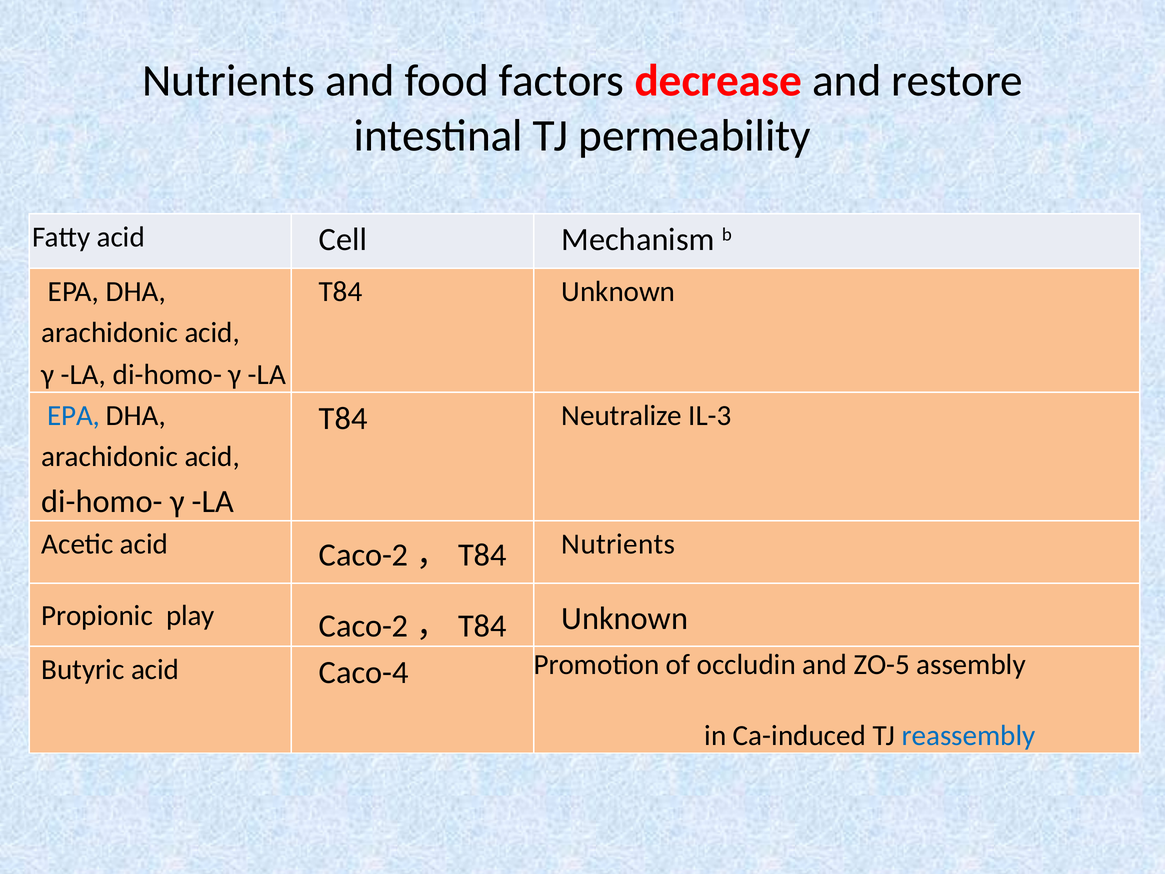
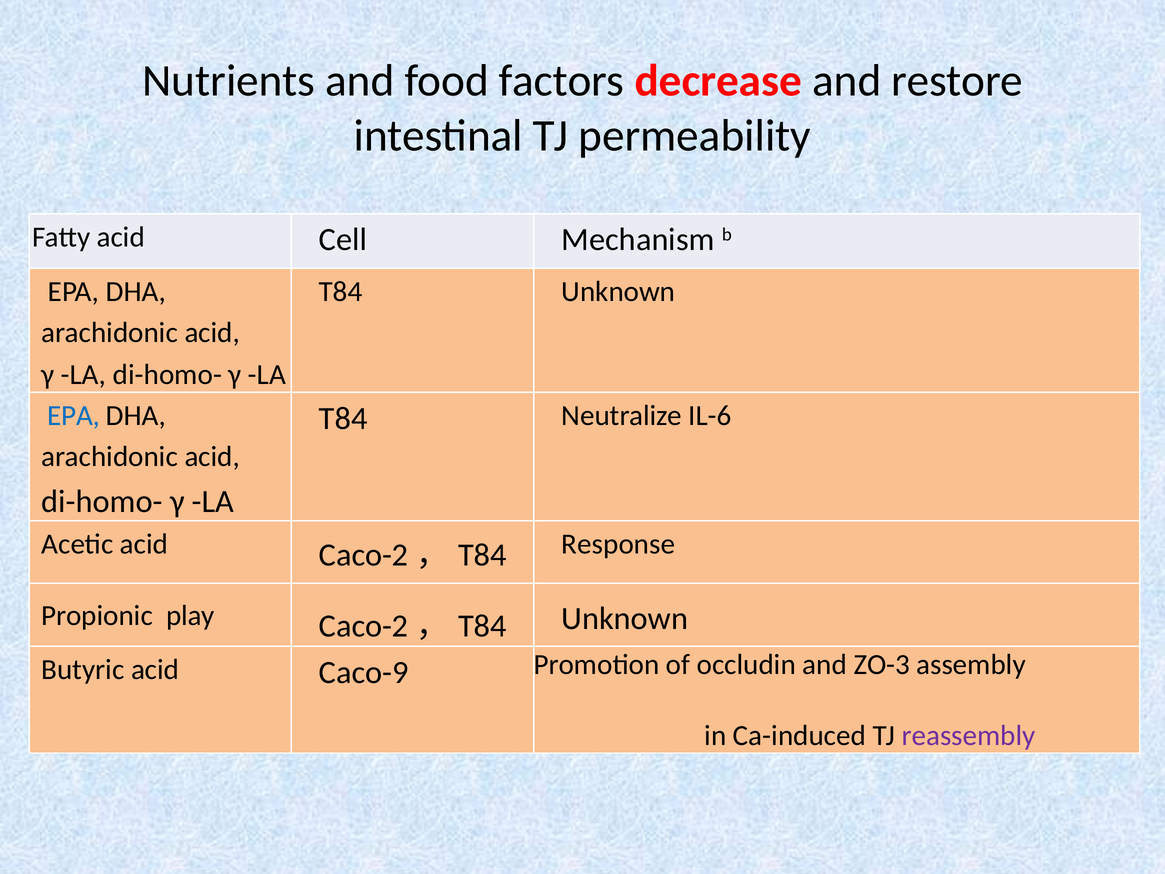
IL-3: IL-3 -> IL-6 (710, 416)
T84 Nutrients: Nutrients -> Response (618, 544)
Caco-4: Caco-4 -> Caco-9 (364, 672)
ZO-5: ZO-5 -> ZO-3 (882, 664)
reassembly colour: blue -> purple (969, 735)
